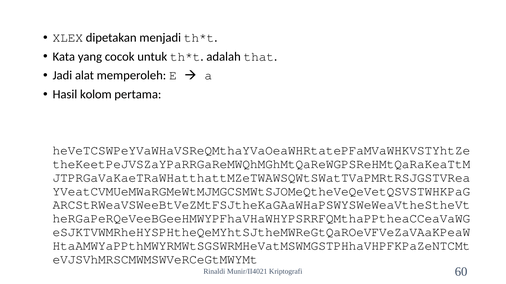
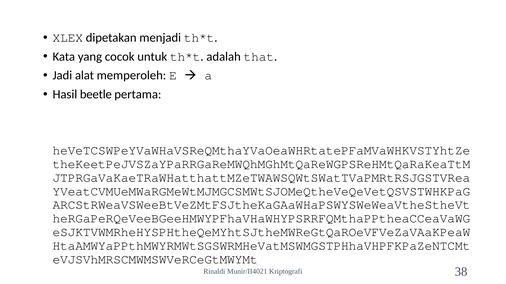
kolom: kolom -> beetle (96, 95)
60: 60 -> 38 (461, 272)
